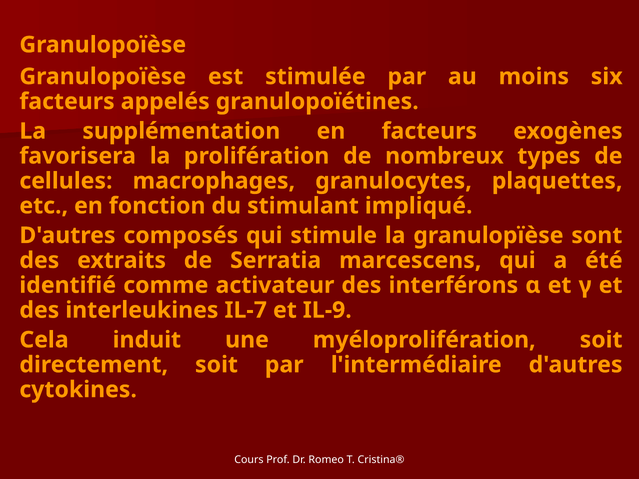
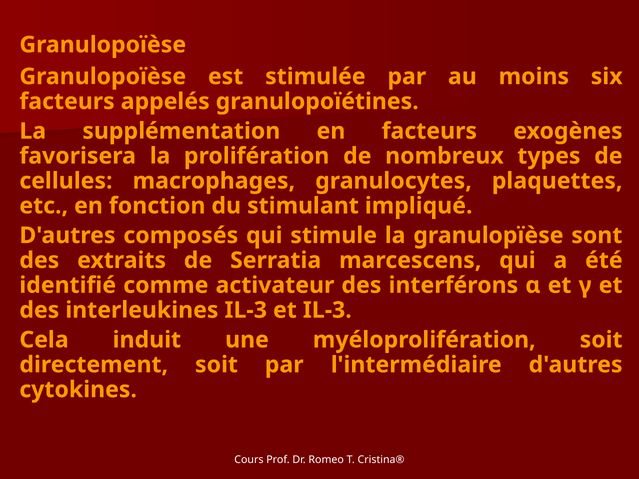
interleukines IL-7: IL-7 -> IL-3 (246, 310)
et IL-9: IL-9 -> IL-3 (327, 310)
